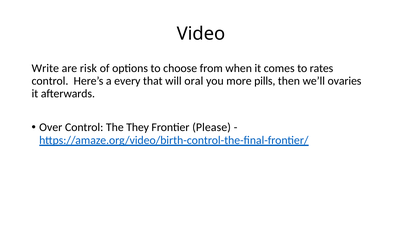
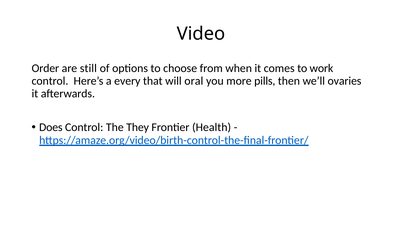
Write: Write -> Order (45, 68)
risk: risk -> still (88, 68)
rates: rates -> work (321, 68)
Over: Over -> Does (51, 127)
Please: Please -> Health (212, 127)
